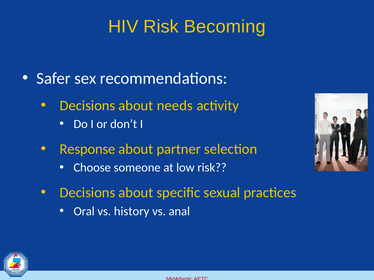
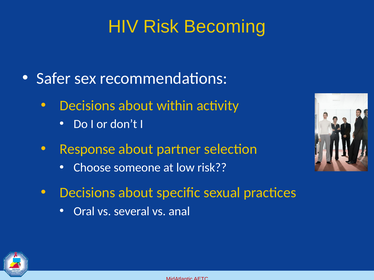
needs: needs -> within (175, 106)
history: history -> several (132, 212)
